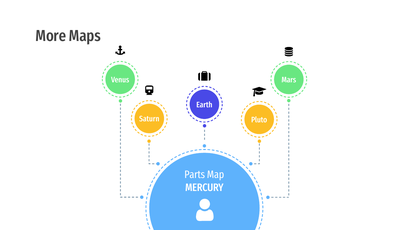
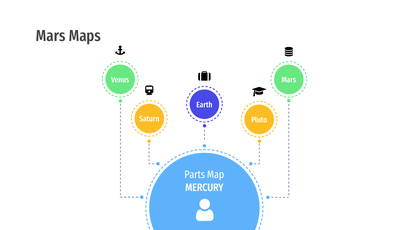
More: More -> Mars (51, 36)
